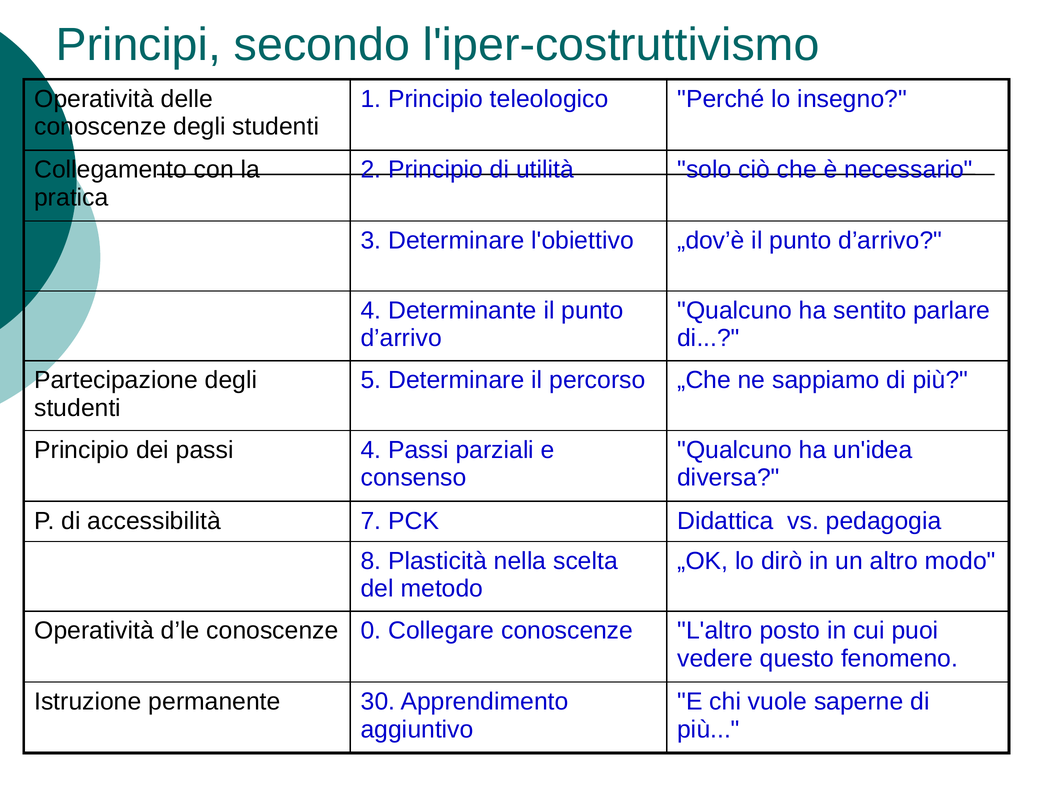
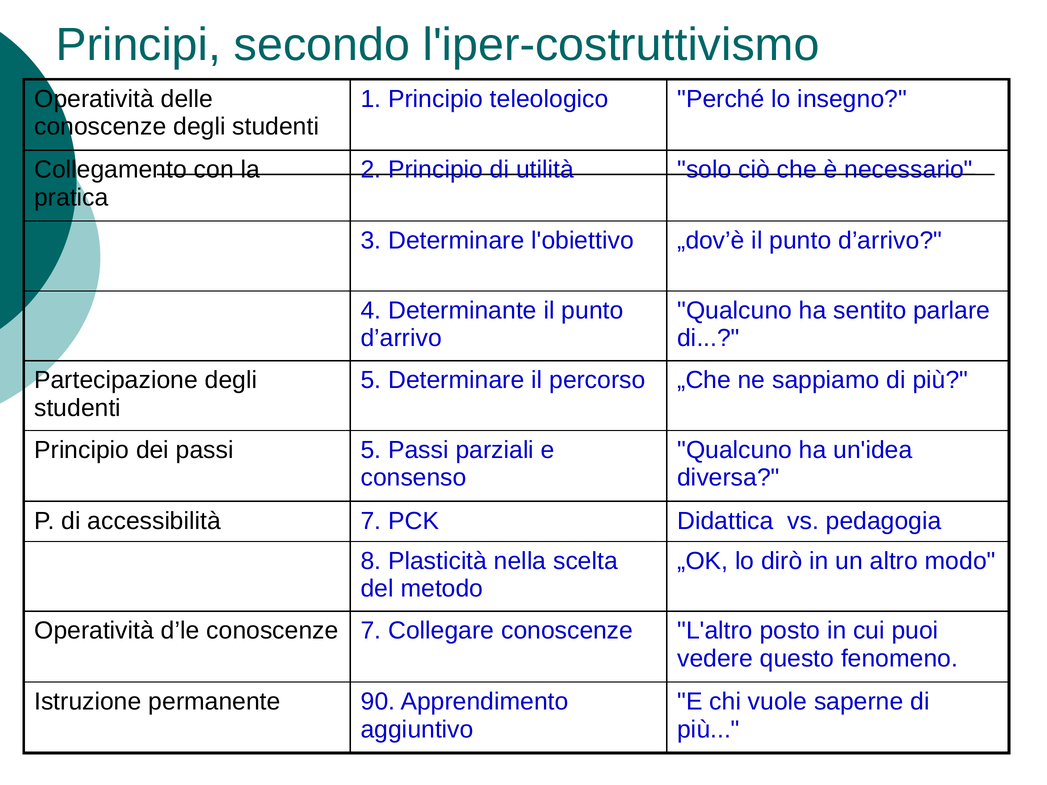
passi 4: 4 -> 5 (371, 450)
conoscenze 0: 0 -> 7 (371, 631)
30: 30 -> 90 (378, 702)
